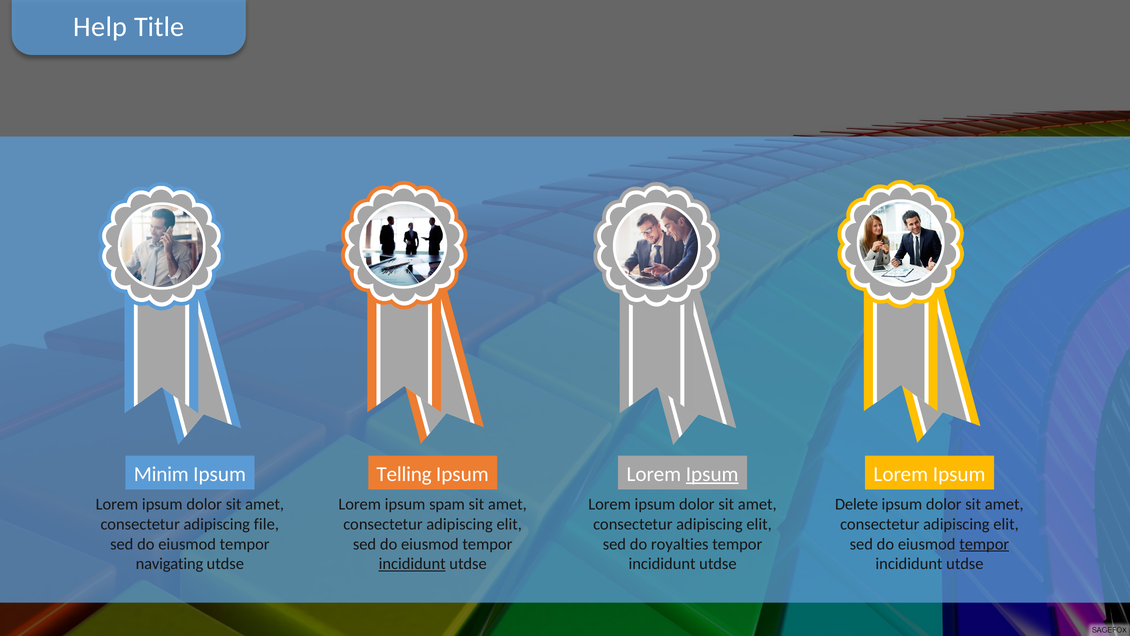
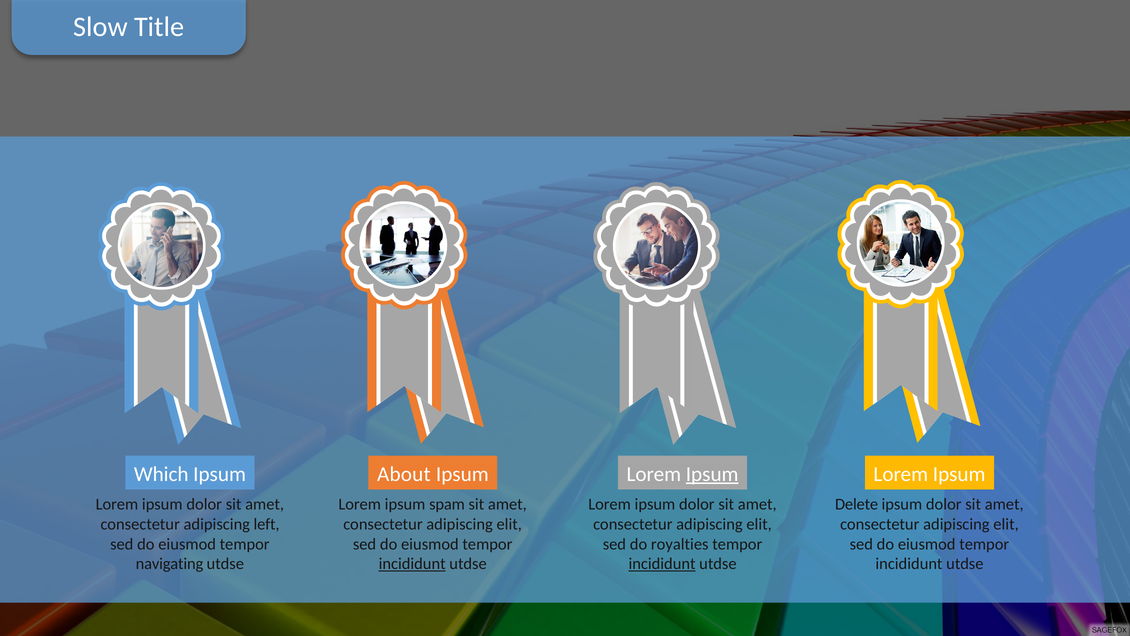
Help: Help -> Slow (100, 27)
Minim: Minim -> Which (161, 474)
Telling: Telling -> About (404, 474)
file: file -> left (267, 524)
tempor underline: present -> none (984, 544)
incididunt underline: none -> present (662, 564)
